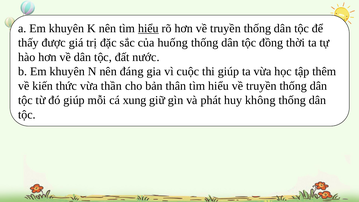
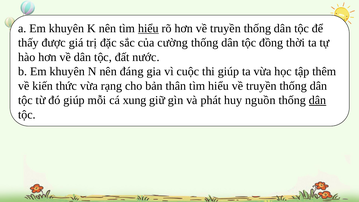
huống: huống -> cường (173, 43)
thần: thần -> rạng (111, 86)
không: không -> nguồn (260, 100)
dân underline: none -> present (318, 100)
